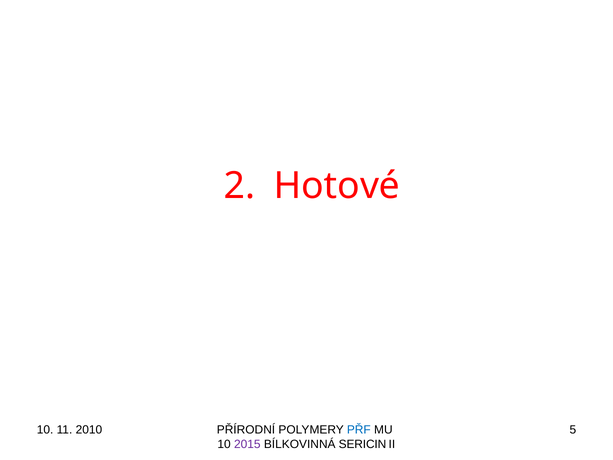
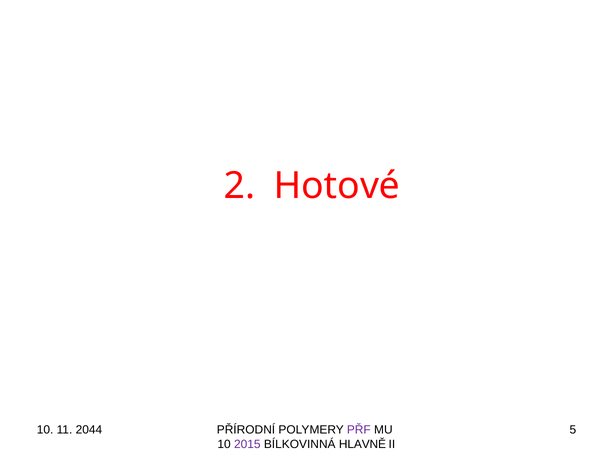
2010: 2010 -> 2044 (89, 430)
PŘF colour: blue -> purple (359, 430)
SERICIN: SERICIN -> HLAVNĚ (362, 444)
